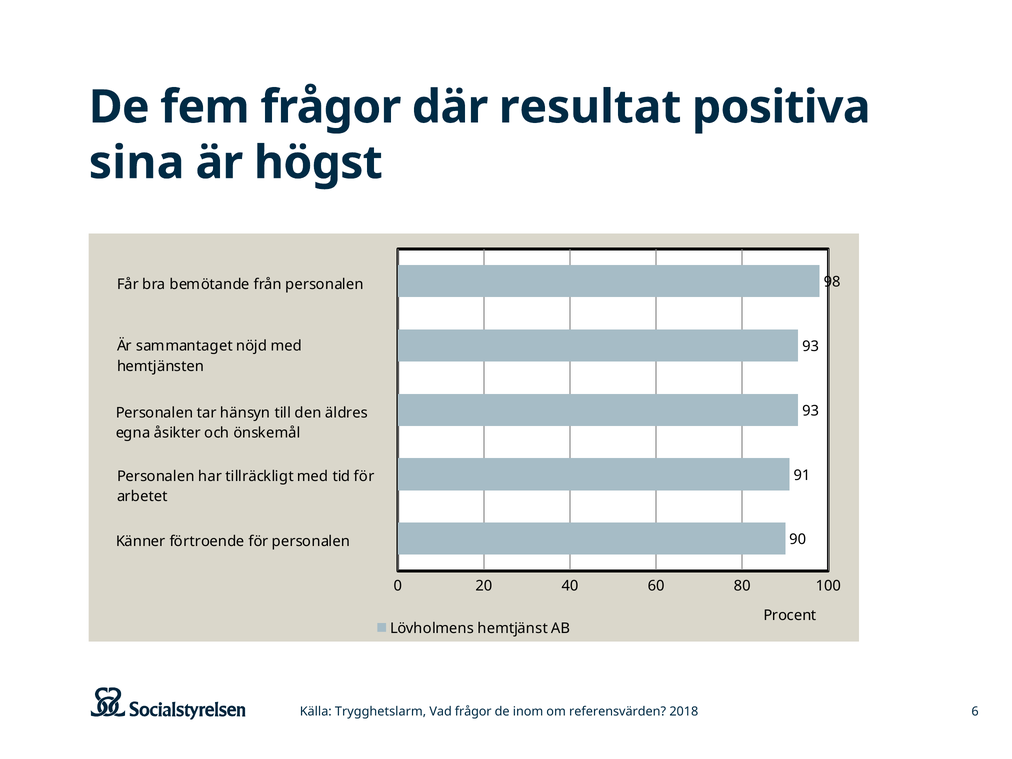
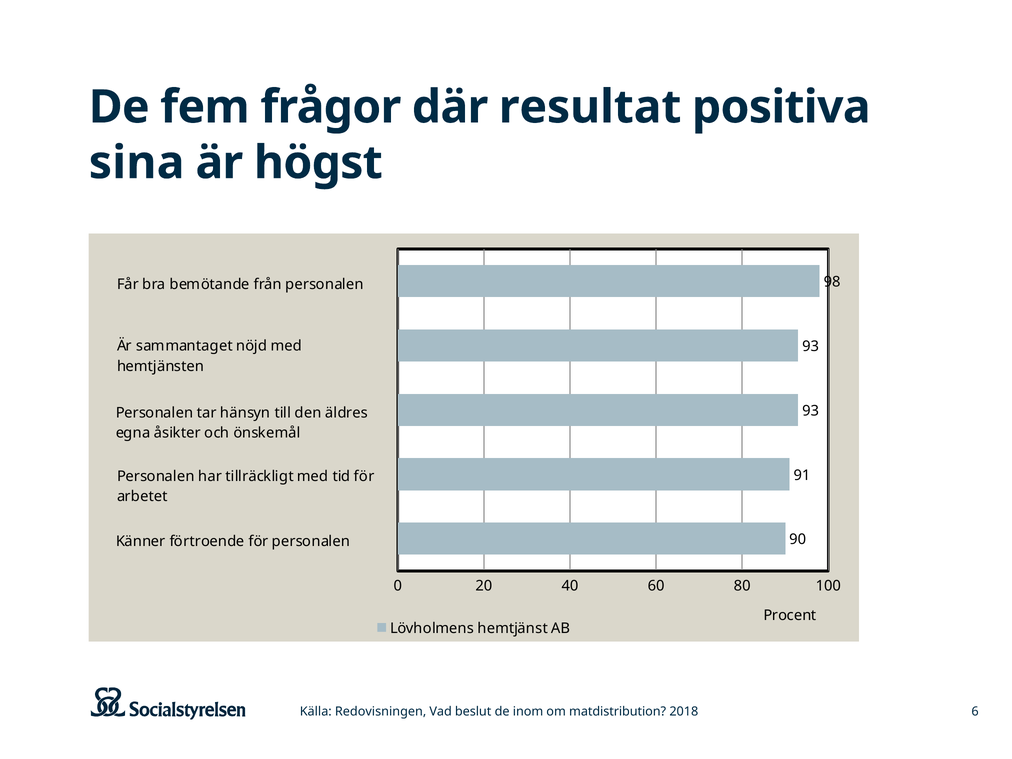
Trygghetslarm: Trygghetslarm -> Redovisningen (381, 711)
Vad frågor: frågor -> beslut (473, 711)
referensvärden: referensvärden -> matdistribution (618, 711)
